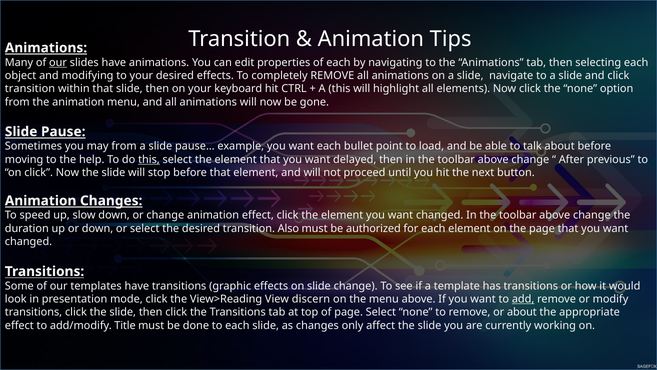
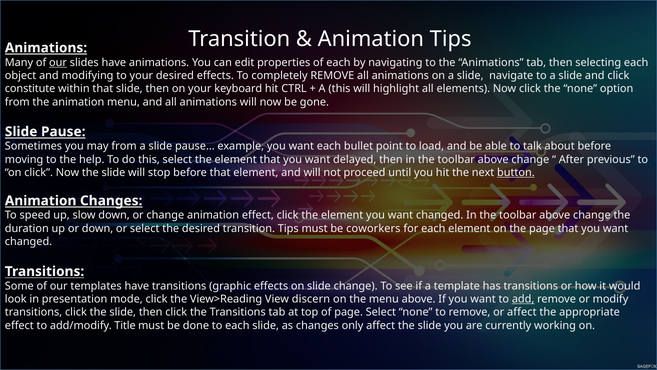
transition: transition -> constitute (30, 89)
this underline: present -> none (149, 159)
button underline: none -> present (516, 172)
transition Also: Also -> Tips (288, 228)
authorized: authorized -> coworkers (373, 228)
or about: about -> affect (522, 312)
